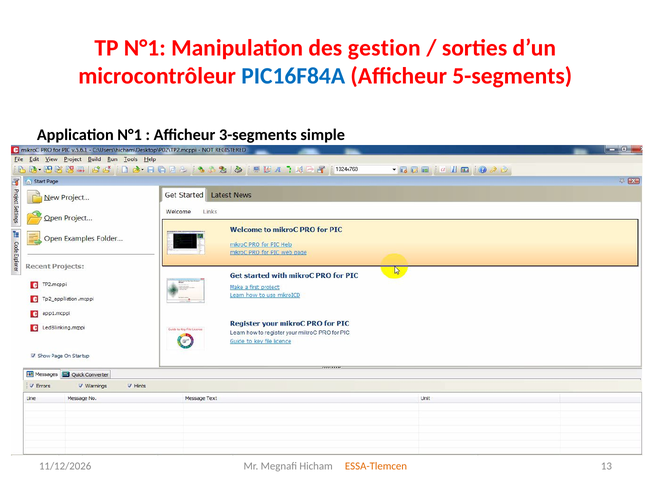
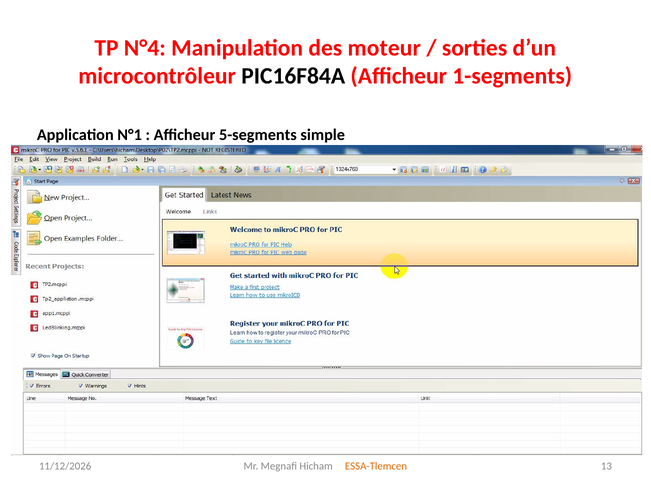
TP N°1: N°1 -> N°4 (145, 48)
gestion: gestion -> moteur (384, 48)
PIC16F84A colour: blue -> black (293, 76)
5-segments: 5-segments -> 1-segments (512, 76)
3-segments: 3-segments -> 5-segments (258, 135)
